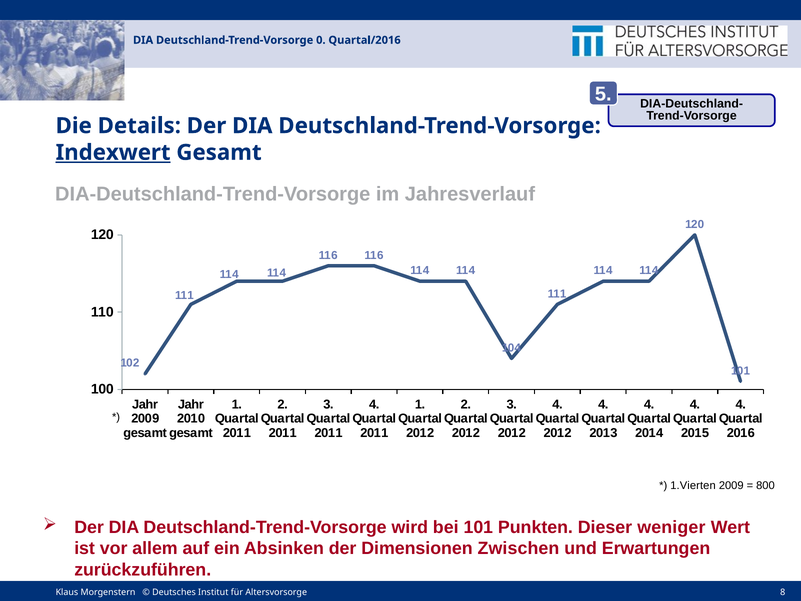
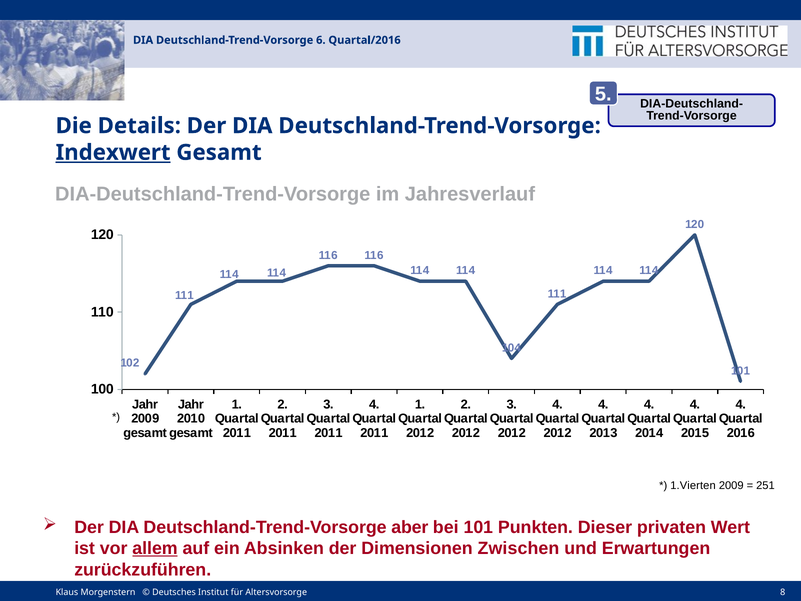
0: 0 -> 6 (321, 40)
800: 800 -> 251 (765, 486)
wird: wird -> aber (410, 527)
weniger: weniger -> privaten (671, 527)
allem underline: none -> present (155, 548)
